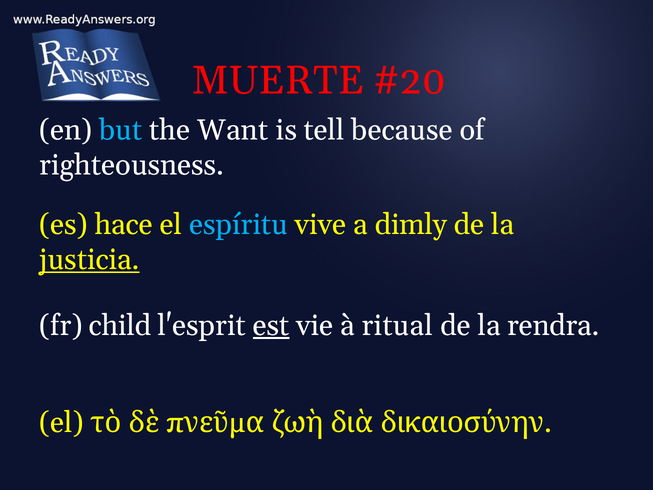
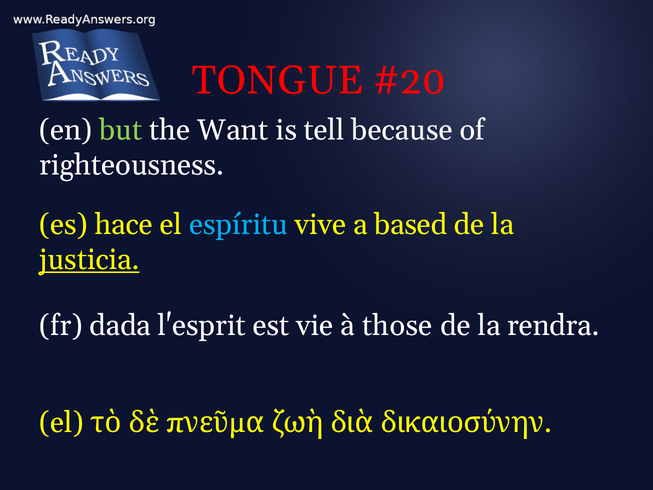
MUERTE: MUERTE -> TONGUE (278, 81)
but colour: light blue -> light green (121, 130)
dimly: dimly -> based (411, 225)
child: child -> dada (120, 325)
est underline: present -> none (271, 325)
ritual: ritual -> those (397, 325)
